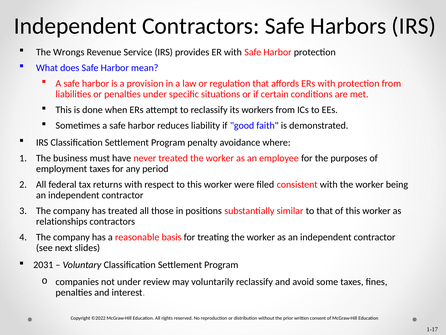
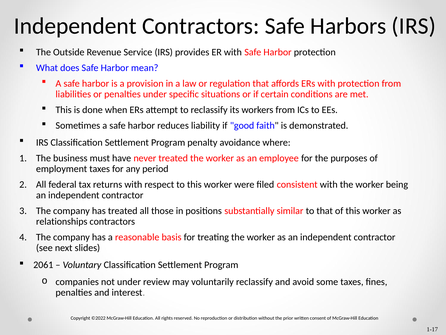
Wrongs: Wrongs -> Outside (69, 52)
2031: 2031 -> 2061 (43, 265)
